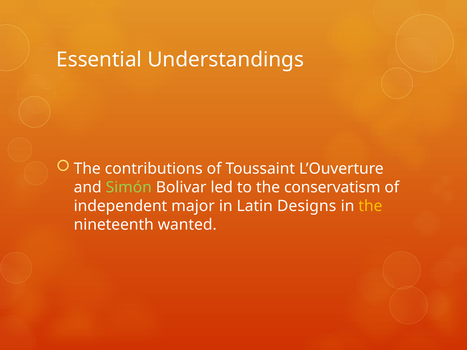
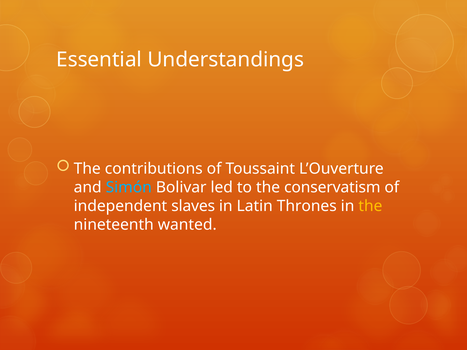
Simón colour: light green -> light blue (129, 187)
major: major -> slaves (193, 206)
Designs: Designs -> Thrones (307, 206)
